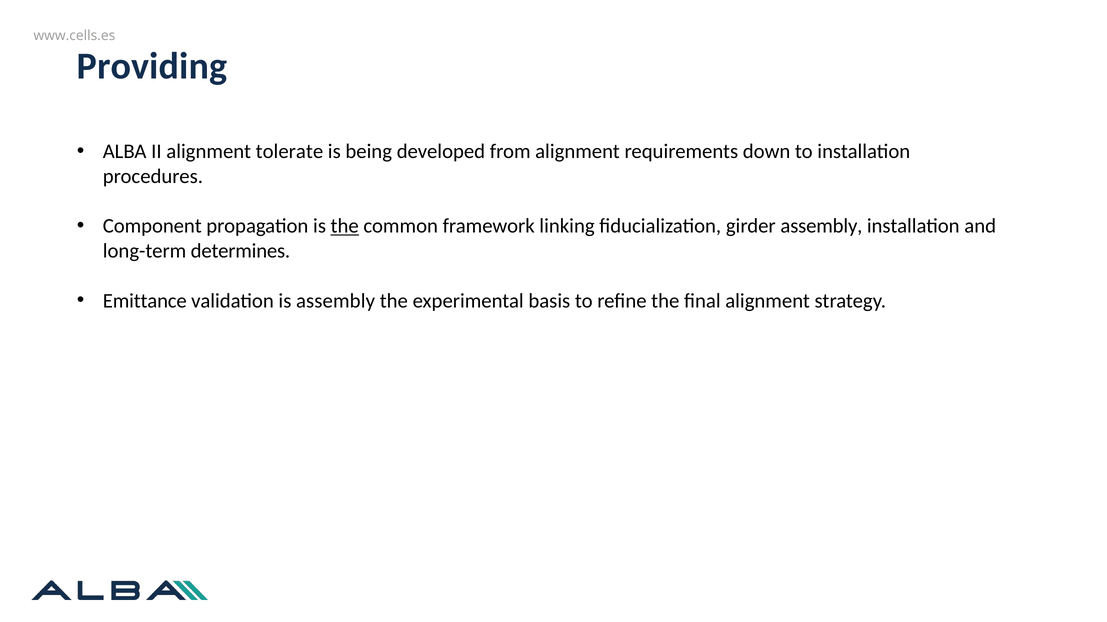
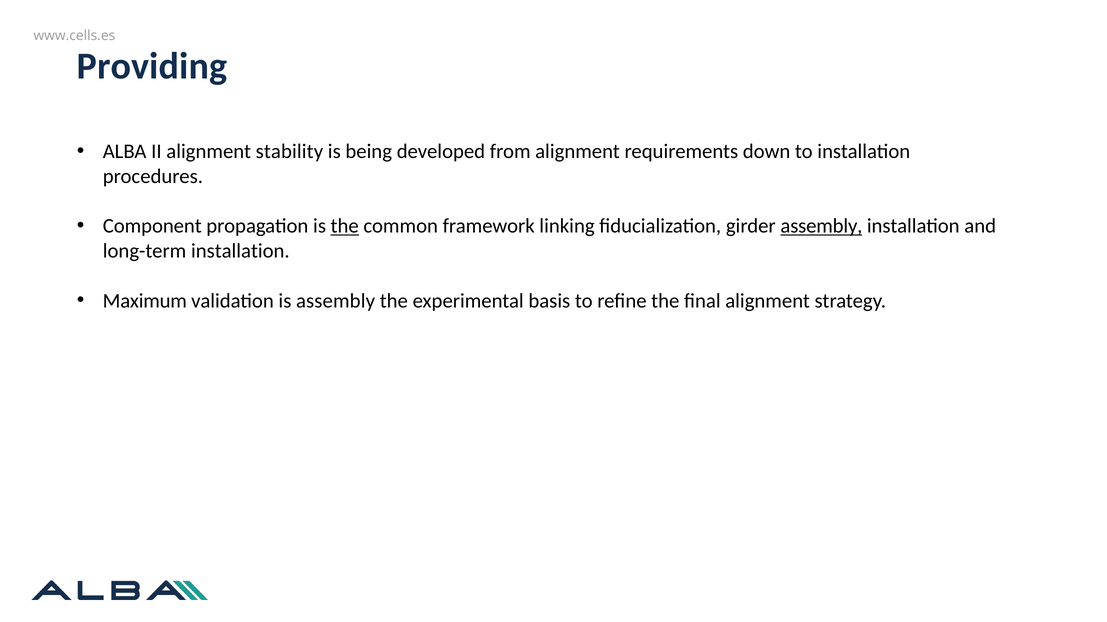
tolerate: tolerate -> stability (289, 152)
assembly underline: none -> present (821, 226)
long-term determines: determines -> installation (240, 251)
Emittance: Emittance -> Maximum (145, 301)
